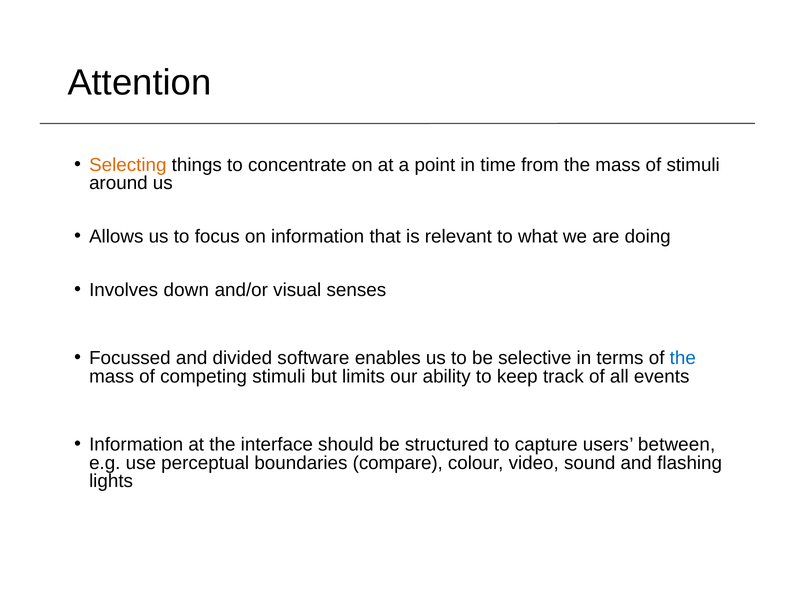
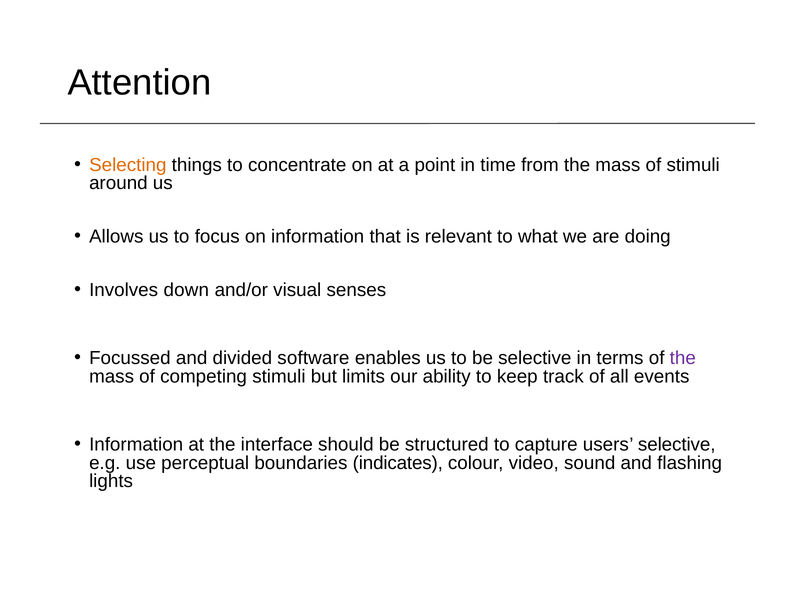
the colour: blue -> purple (683, 358)
users between: between -> selective (677, 445)
compare: compare -> indicates (398, 463)
